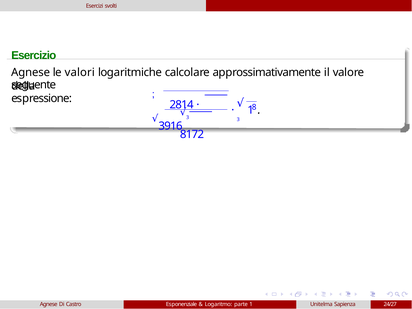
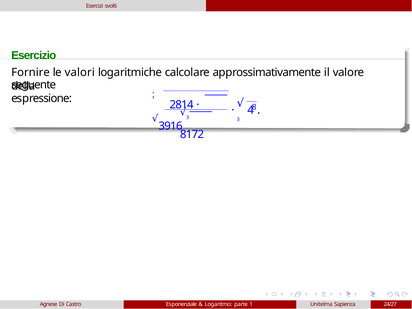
Agnese: Agnese -> Fornire (31, 72)
1: 1 -> 4 (251, 110)
